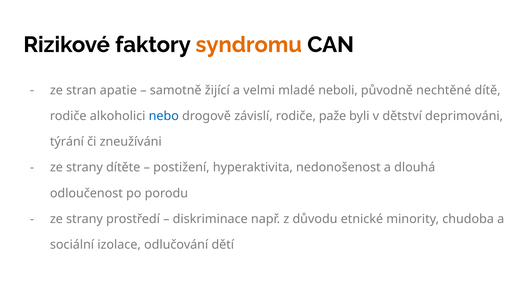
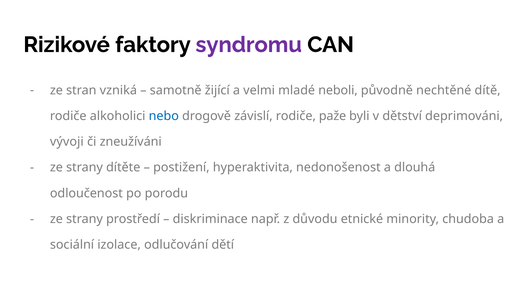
syndromu colour: orange -> purple (249, 45)
apatie: apatie -> vzniká (118, 90)
týrání: týrání -> vývoji (67, 142)
